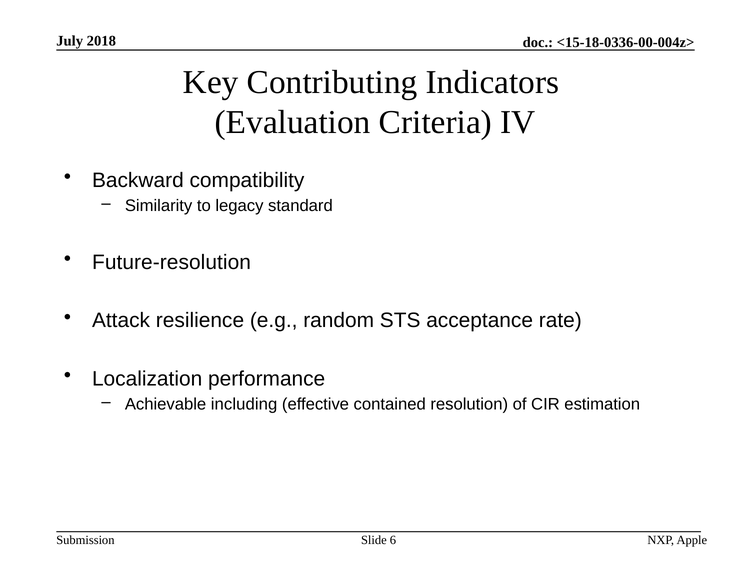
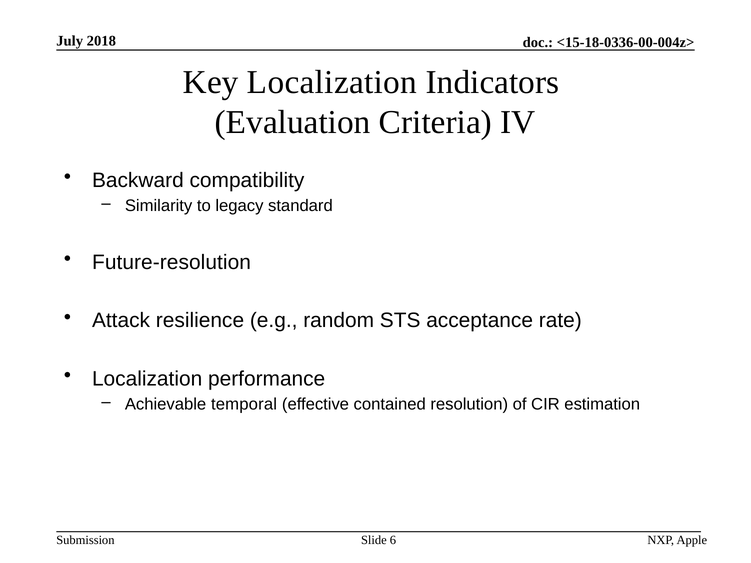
Key Contributing: Contributing -> Localization (332, 82)
including: including -> temporal (244, 405)
